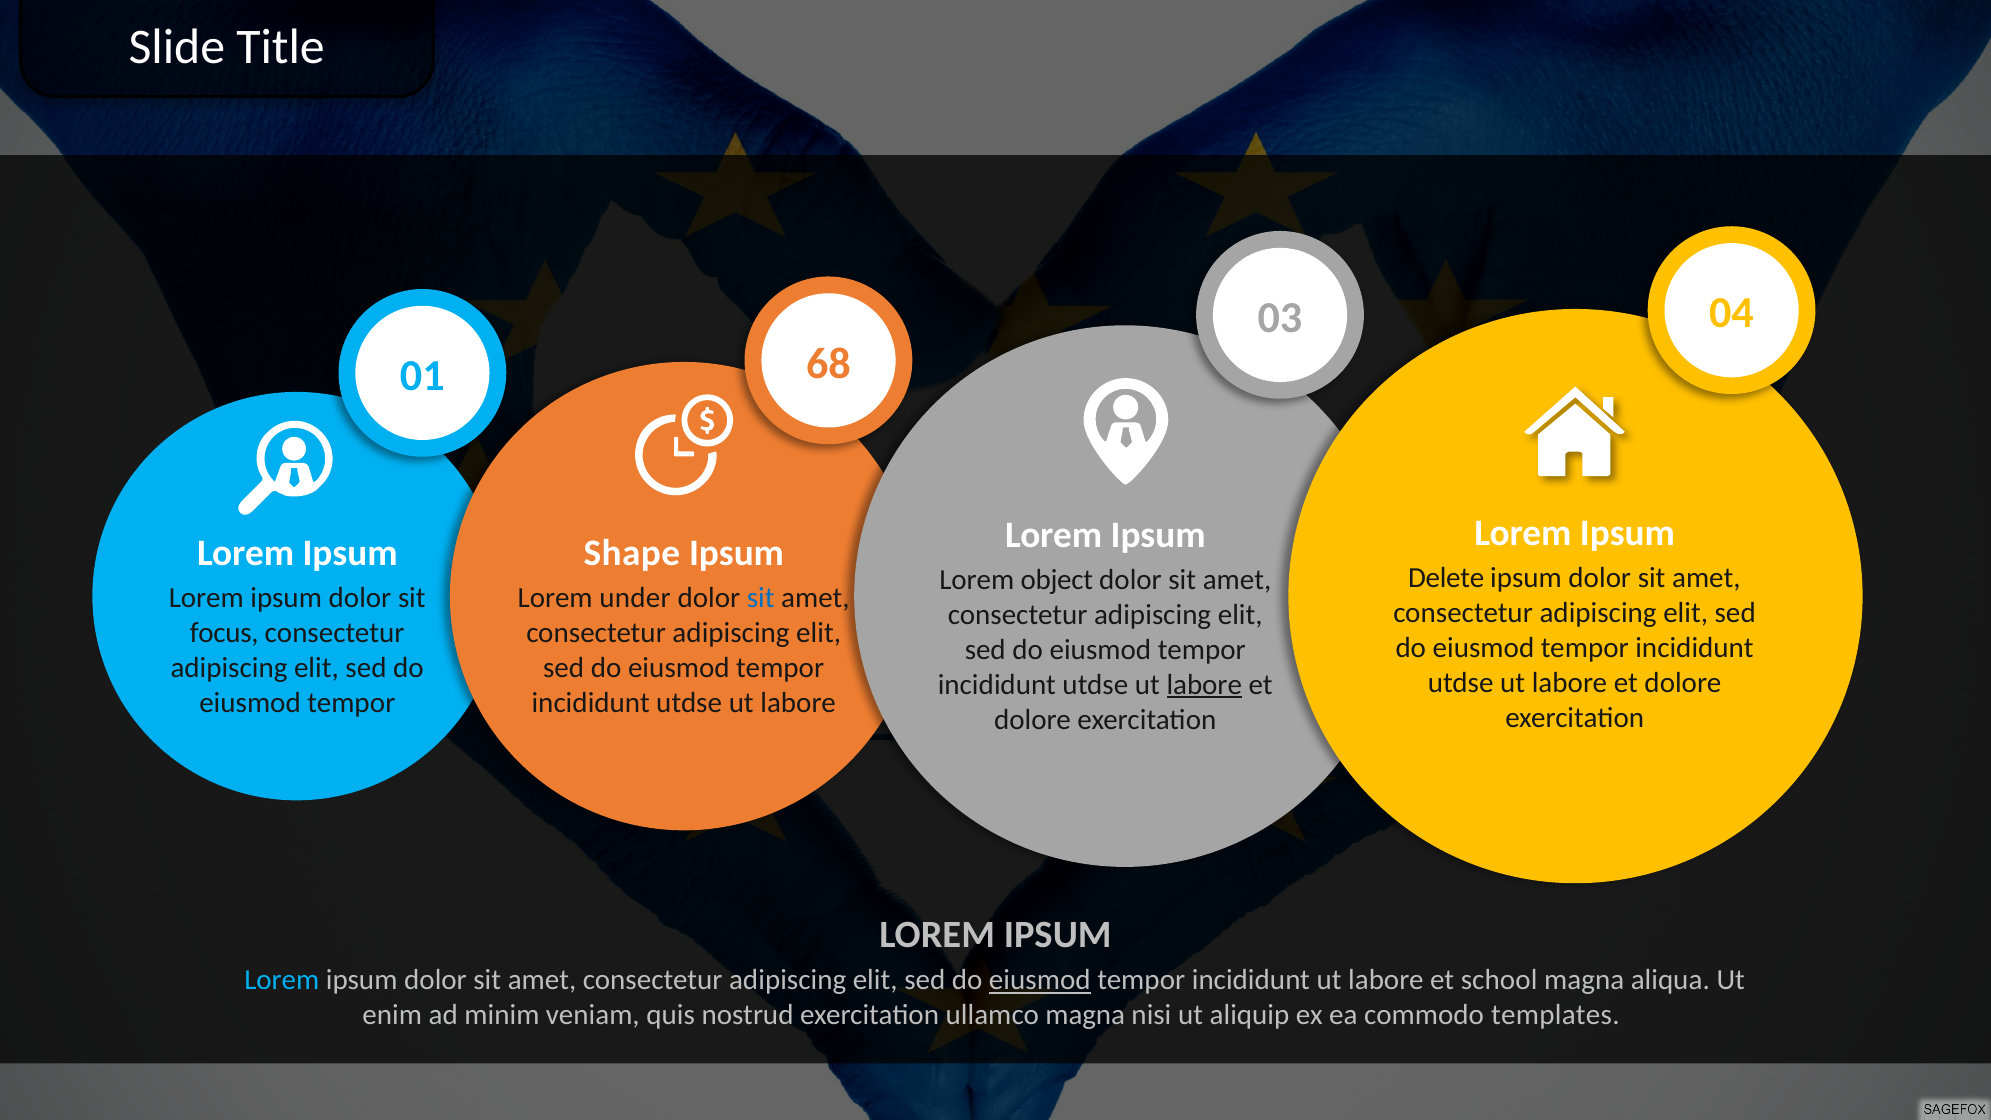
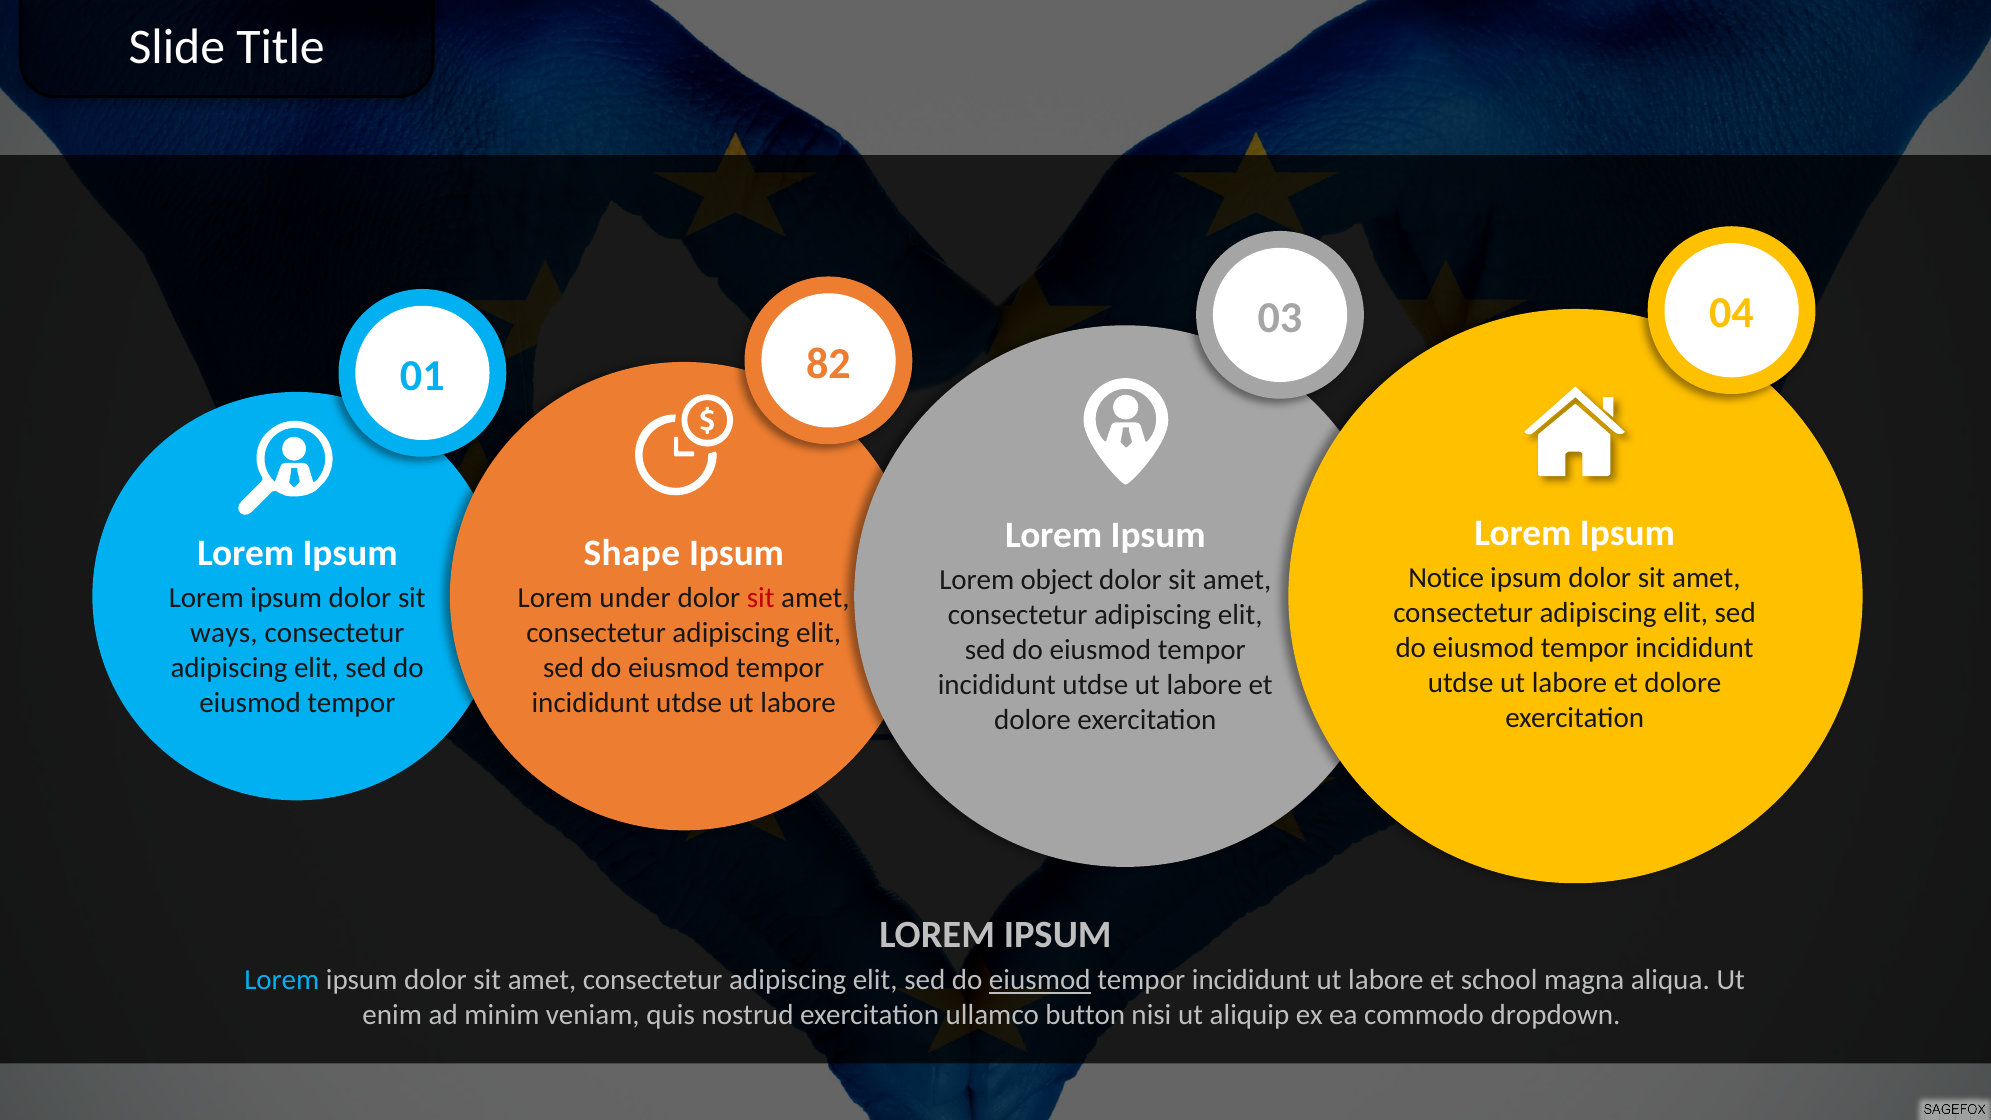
68: 68 -> 82 (828, 363)
Delete: Delete -> Notice (1446, 578)
sit colour: blue -> red (761, 598)
focus: focus -> ways (224, 633)
labore underline: present -> none (1204, 685)
ullamco magna: magna -> button (1085, 1015)
templates: templates -> dropdown (1556, 1015)
